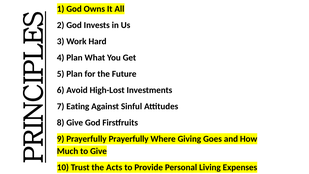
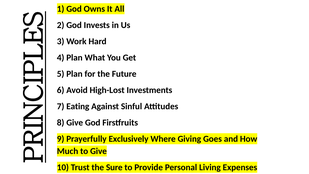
Prayerfully Prayerfully: Prayerfully -> Exclusively (129, 139)
Acts: Acts -> Sure (114, 167)
